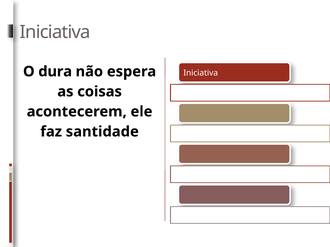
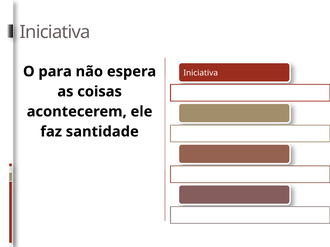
dura: dura -> para (55, 72)
